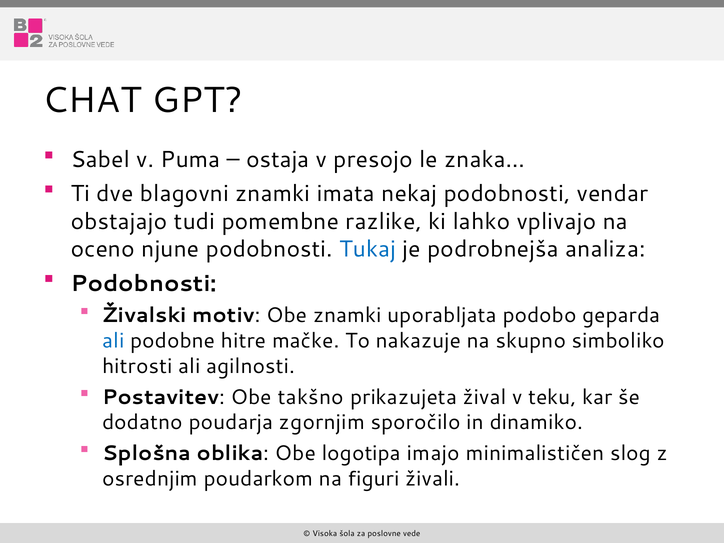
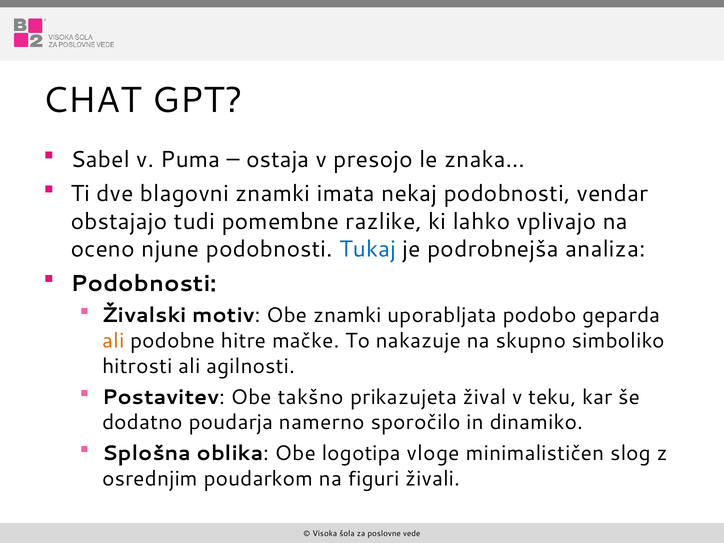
ali colour: blue -> orange (113, 341)
zgornjim: zgornjim -> namerno (322, 423)
imajo: imajo -> vloge (433, 454)
